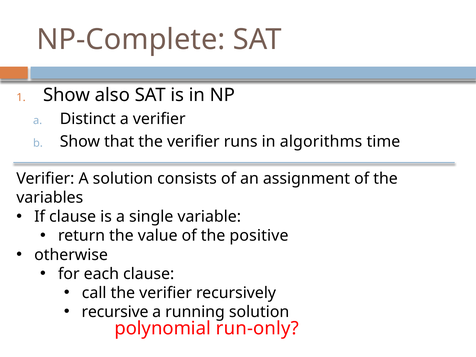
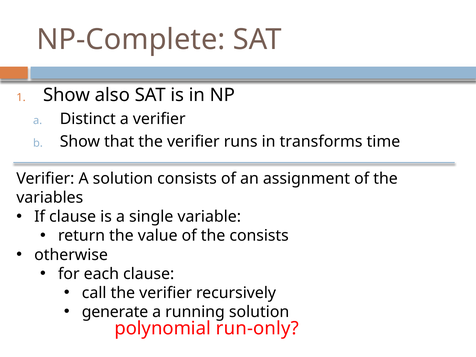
algorithms: algorithms -> transforms (321, 142)
the positive: positive -> consists (259, 236)
recursive: recursive -> generate (115, 312)
